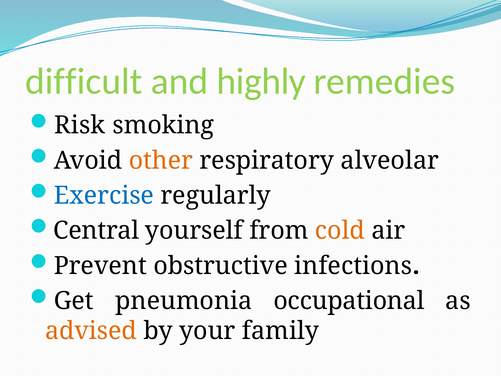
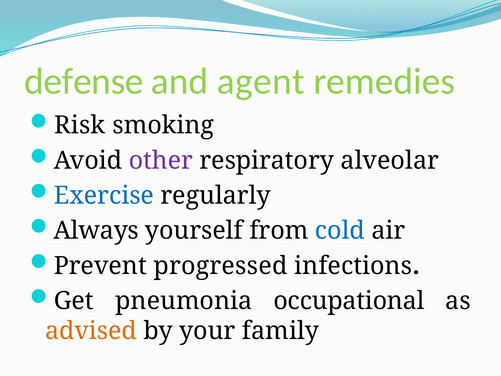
difficult: difficult -> defense (84, 81)
highly: highly -> agent (261, 81)
other colour: orange -> purple (161, 160)
Central: Central -> Always (96, 230)
cold colour: orange -> blue (340, 230)
obstructive: obstructive -> progressed (220, 266)
